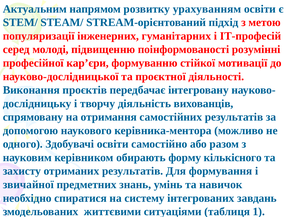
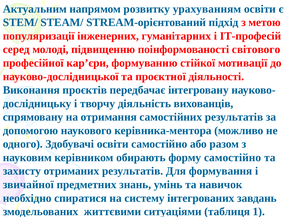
розумінні: розумінні -> світового (256, 49)
форму кількісного: кількісного -> самостійно (233, 157)
